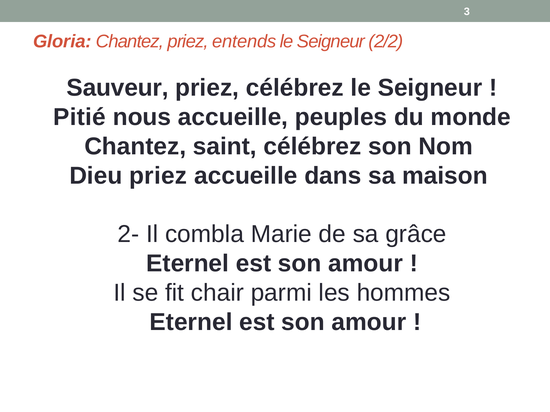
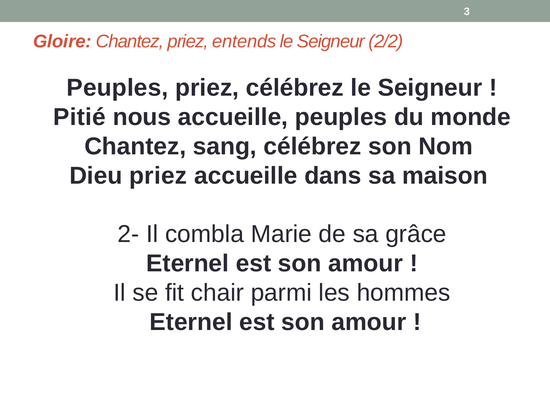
Gloria: Gloria -> Gloire (62, 42)
Sauveur: Sauveur -> Peuples (117, 88)
saint: saint -> sang (225, 147)
